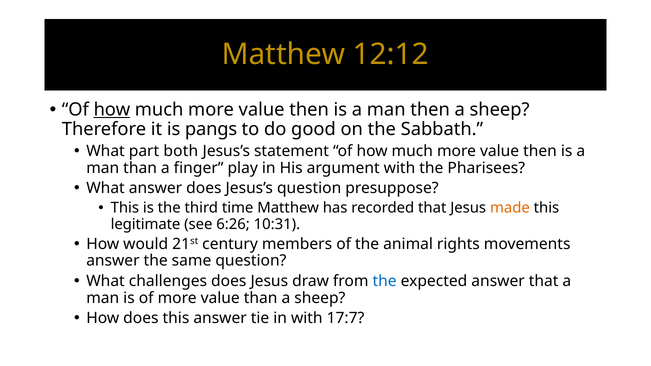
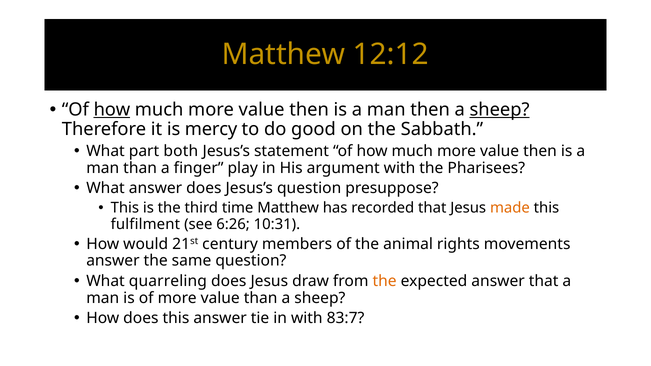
sheep underline: none -> present (500, 110)
pangs: pangs -> mercy (211, 130)
legitimate: legitimate -> fulfilment (145, 224)
challenges: challenges -> quarreling (168, 281)
the colour: blue -> orange (385, 281)
17:7: 17:7 -> 83:7 (345, 318)
